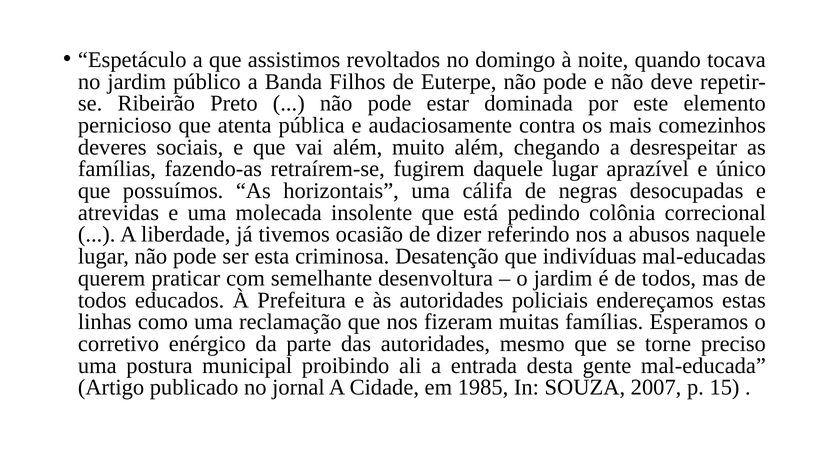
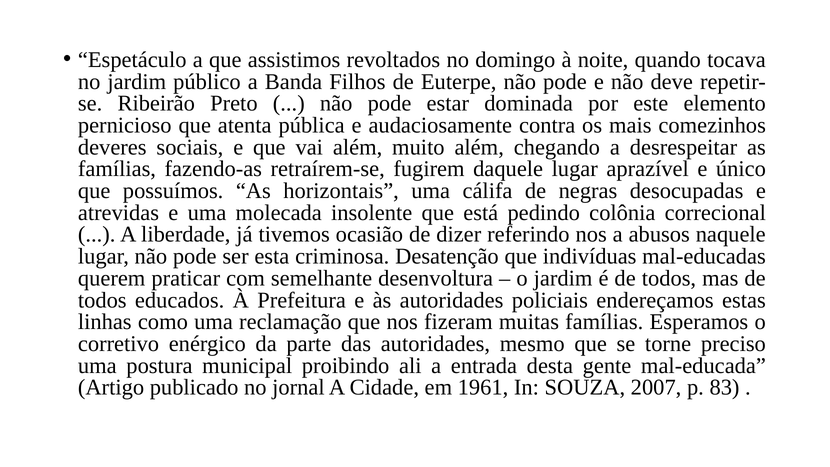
1985: 1985 -> 1961 (483, 387)
15: 15 -> 83 (724, 387)
